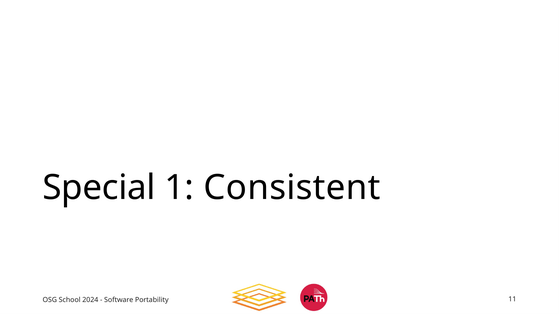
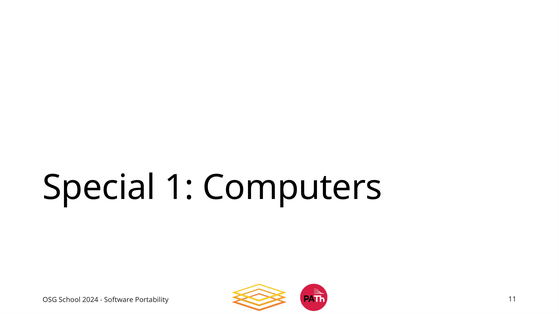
Consistent: Consistent -> Computers (292, 188)
